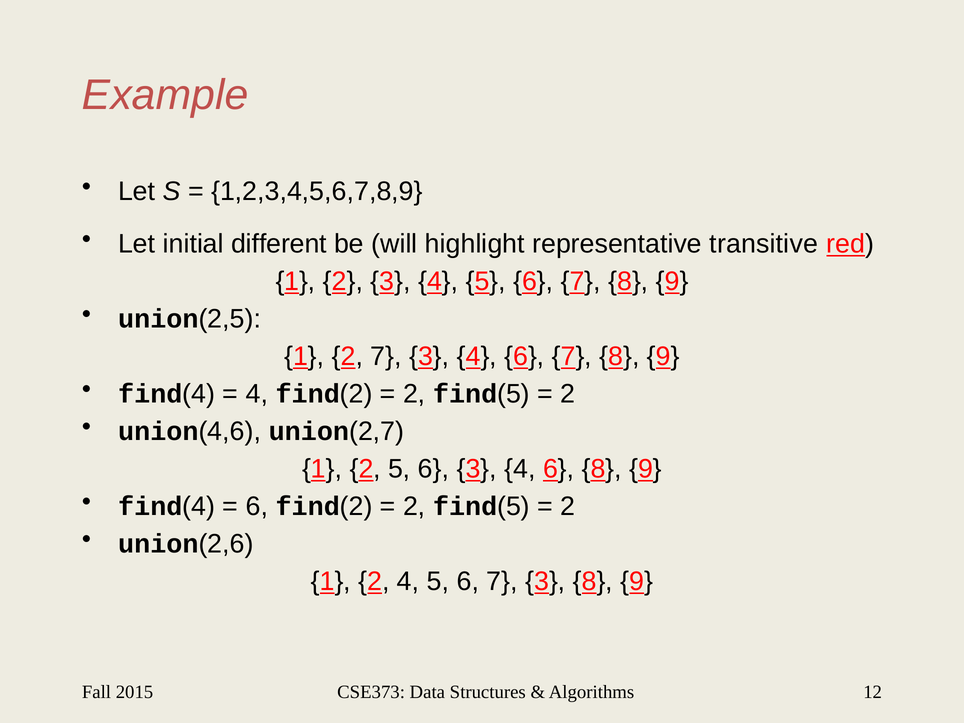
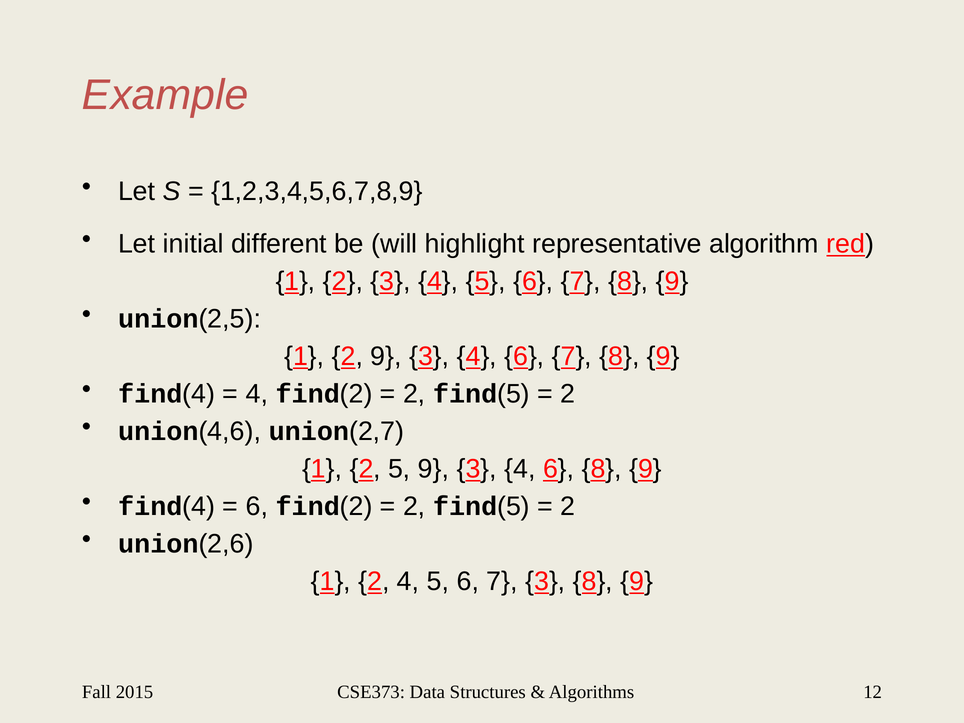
transitive: transitive -> algorithm (764, 244)
2 7: 7 -> 9 (386, 356)
2 5 6: 6 -> 9 (434, 469)
